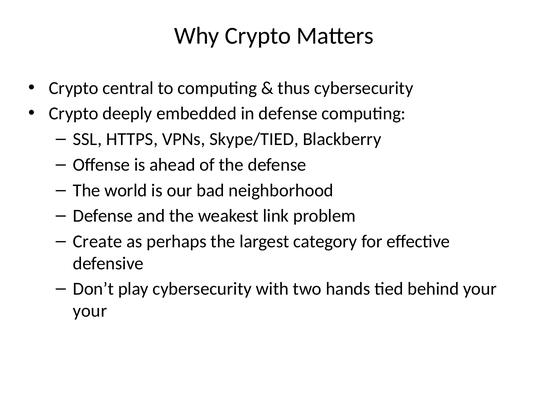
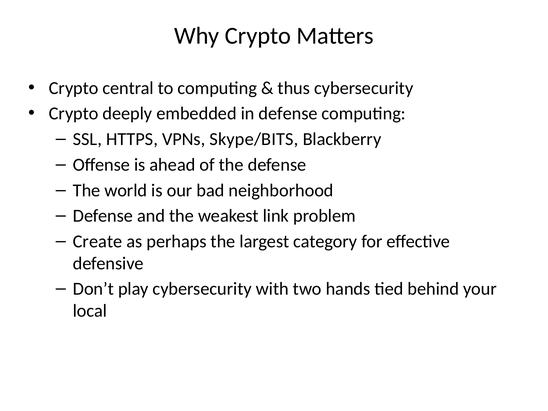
Skype/TIED: Skype/TIED -> Skype/BITS (254, 139)
your: your -> local (90, 311)
